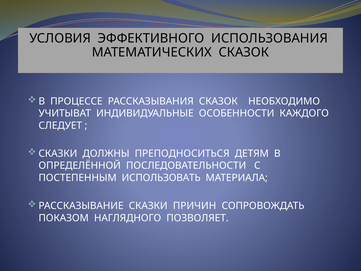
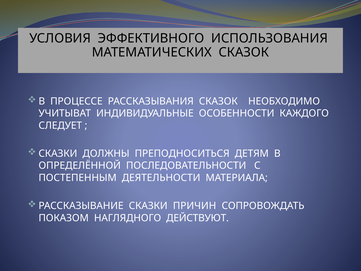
ИСПОЛЬЗОВАТЬ: ИСПОЛЬЗОВАТЬ -> ДЕЯТЕЛЬНОСТИ (161, 178)
ПОЗВОЛЯЕТ: ПОЗВОЛЯЕТ -> ДЕЙСТВУЮТ (198, 218)
